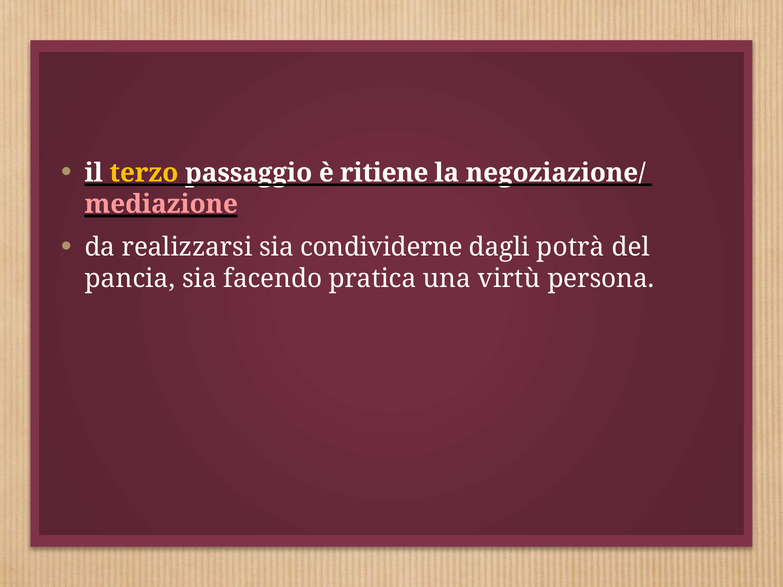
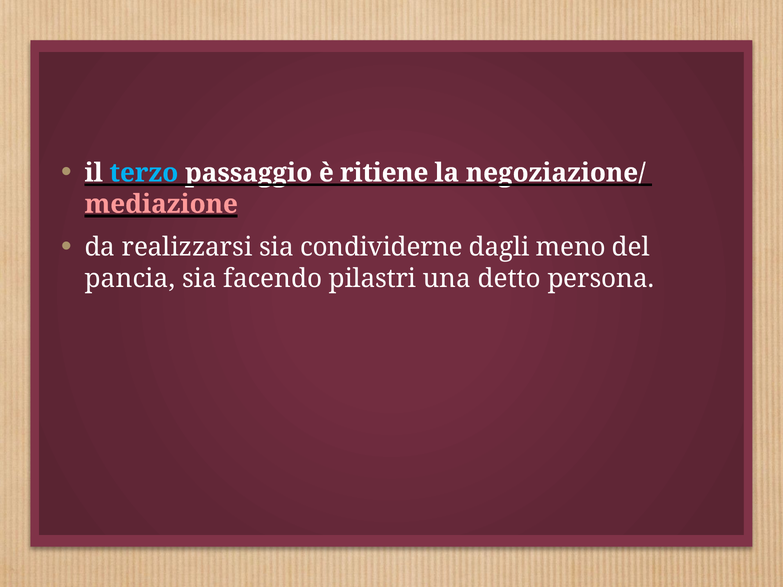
terzo colour: yellow -> light blue (144, 173)
potrà: potrà -> meno (571, 247)
pratica: pratica -> pilastri (373, 279)
virtù: virtù -> detto (509, 279)
